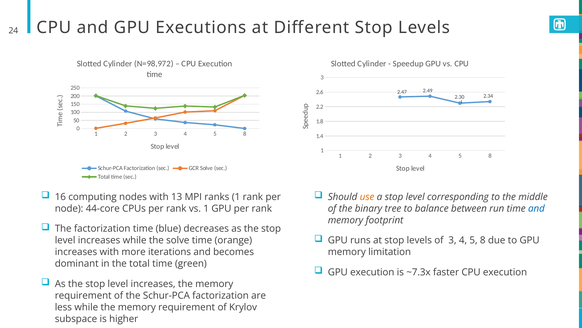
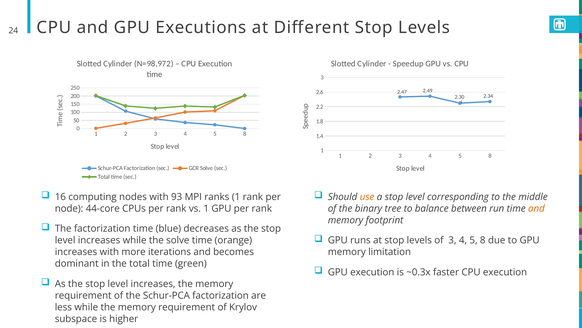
13: 13 -> 93 (177, 197)
and colour: blue -> orange (536, 208)
~7.3x: ~7.3x -> ~0.3x (418, 272)
